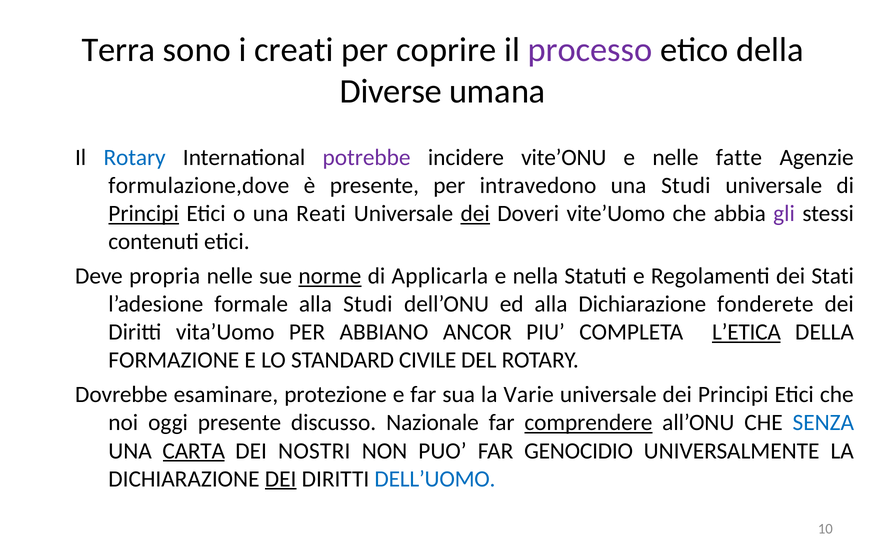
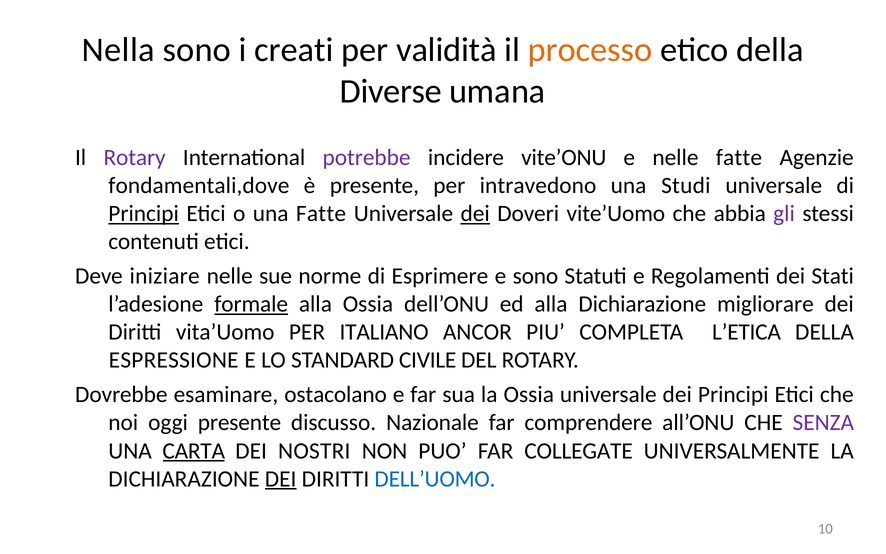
Terra: Terra -> Nella (118, 50)
coprire: coprire -> validità (446, 50)
processo colour: purple -> orange (590, 50)
Rotary colour: blue -> purple (135, 157)
formulazione,dove: formulazione,dove -> fondamentali,dove (199, 185)
una Reati: Reati -> Fatte (321, 214)
propria: propria -> iniziare (165, 276)
norme underline: present -> none (330, 276)
Applicarla: Applicarla -> Esprimere (440, 276)
e nella: nella -> sono (535, 276)
formale underline: none -> present (251, 304)
alla Studi: Studi -> Ossia (368, 304)
fonderete: fonderete -> migliorare (765, 304)
ABBIANO: ABBIANO -> ITALIANO (384, 332)
L’ETICA underline: present -> none (747, 332)
FORMAZIONE: FORMAZIONE -> ESPRESSIONE (174, 360)
protezione: protezione -> ostacolano (336, 395)
la Varie: Varie -> Ossia (529, 395)
comprendere underline: present -> none (588, 423)
SENZA colour: blue -> purple (823, 423)
GENOCIDIO: GENOCIDIO -> COLLEGATE (579, 451)
